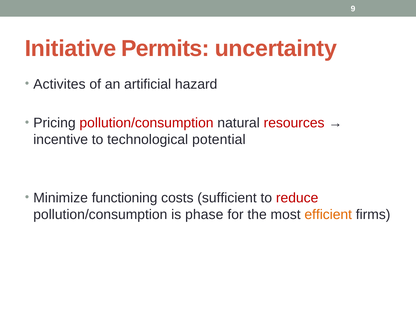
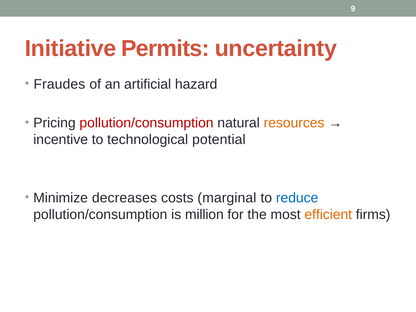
Activites: Activites -> Fraudes (59, 84)
resources colour: red -> orange (294, 123)
functioning: functioning -> decreases (124, 198)
sufficient: sufficient -> marginal (227, 198)
reduce colour: red -> blue (297, 198)
phase: phase -> million (204, 214)
